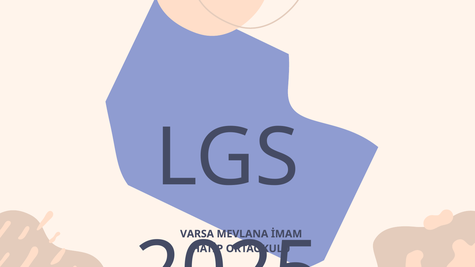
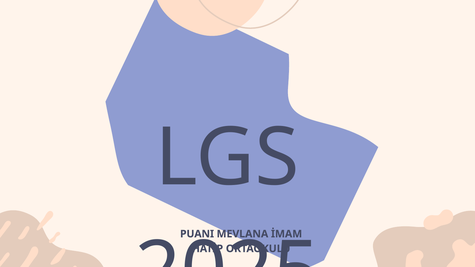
VARSA: VARSA -> PUANI (197, 234)
